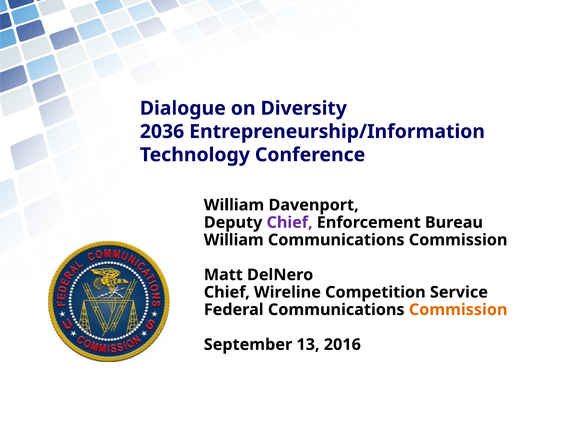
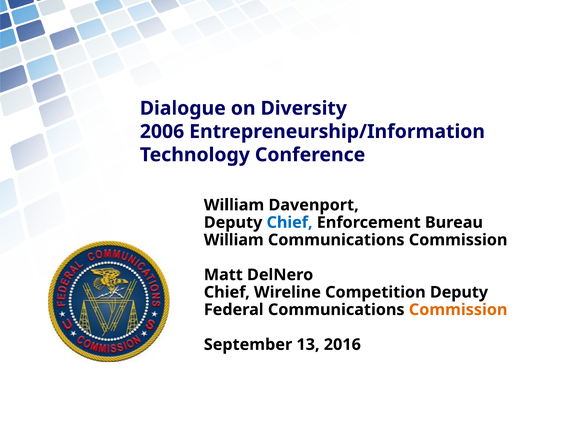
2036: 2036 -> 2006 (162, 132)
Chief colour: purple -> blue (290, 223)
Competition Service: Service -> Deputy (459, 293)
